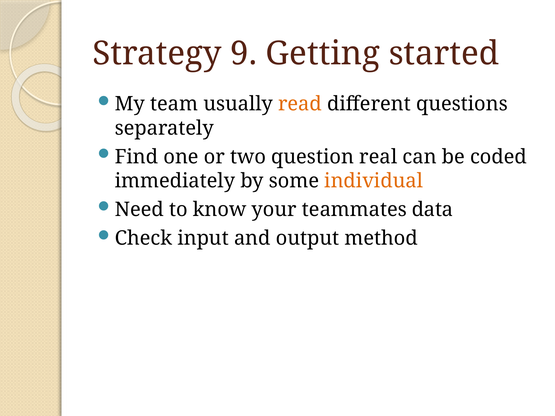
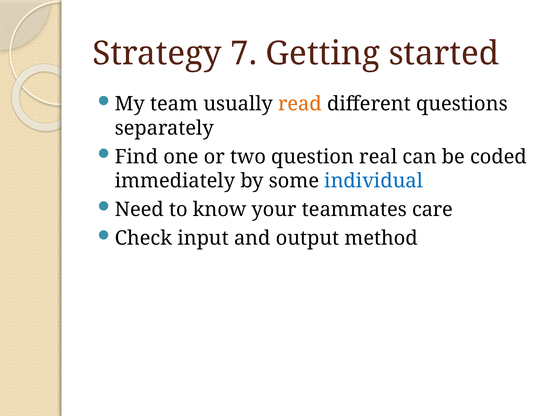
9: 9 -> 7 (244, 54)
individual colour: orange -> blue (374, 181)
data: data -> care (433, 210)
